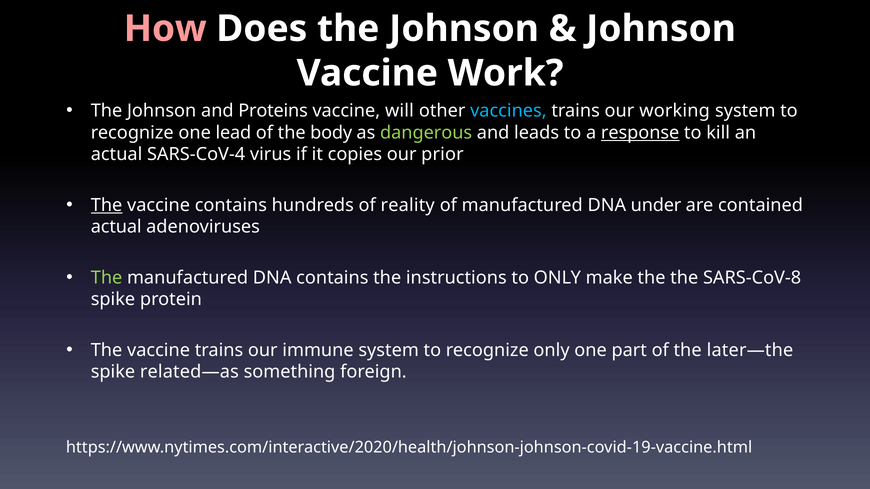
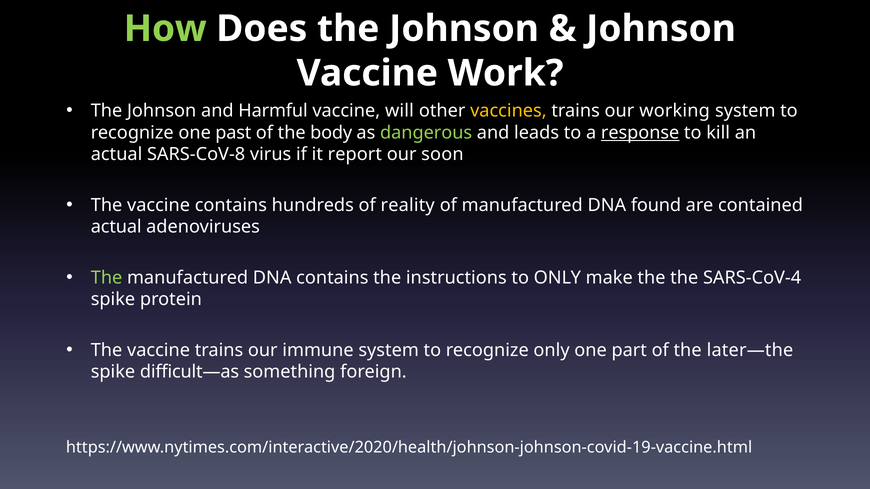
How colour: pink -> light green (165, 29)
Proteins: Proteins -> Harmful (273, 111)
vaccines colour: light blue -> yellow (508, 111)
lead: lead -> past (233, 133)
SARS-CoV-4: SARS-CoV-4 -> SARS-CoV-8 (196, 155)
copies: copies -> report (355, 155)
prior: prior -> soon (442, 155)
The underline: present -> none (107, 205)
under: under -> found (656, 205)
SARS-CoV-8: SARS-CoV-8 -> SARS-CoV-4 (752, 278)
related—as: related—as -> difficult—as (190, 372)
